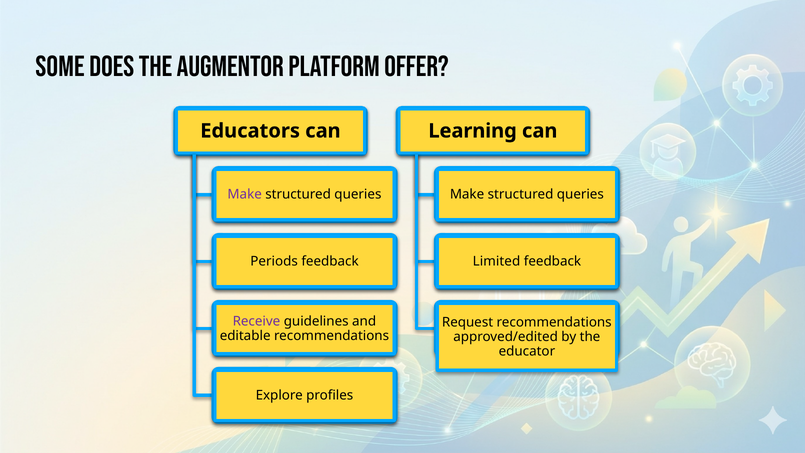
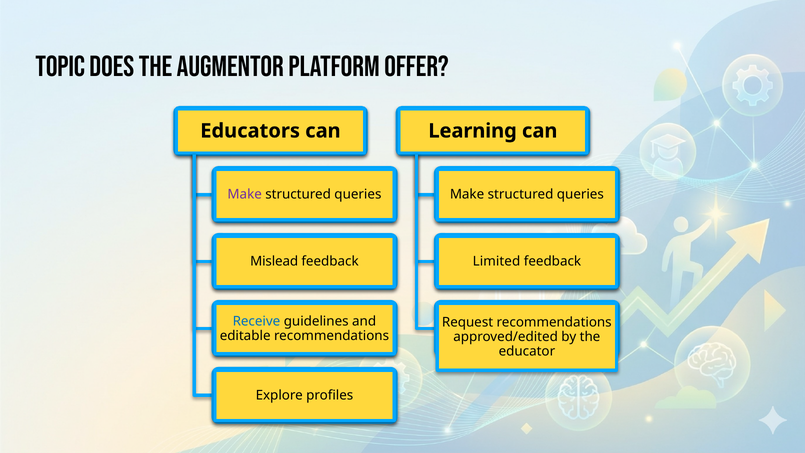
Some: Some -> Topic (60, 67)
Periods: Periods -> Mislead (274, 261)
Receive colour: purple -> blue (256, 321)
